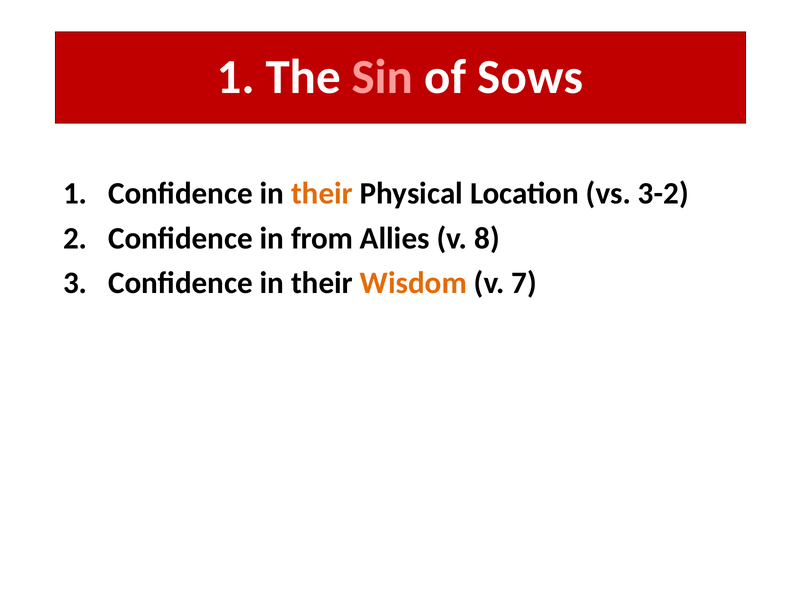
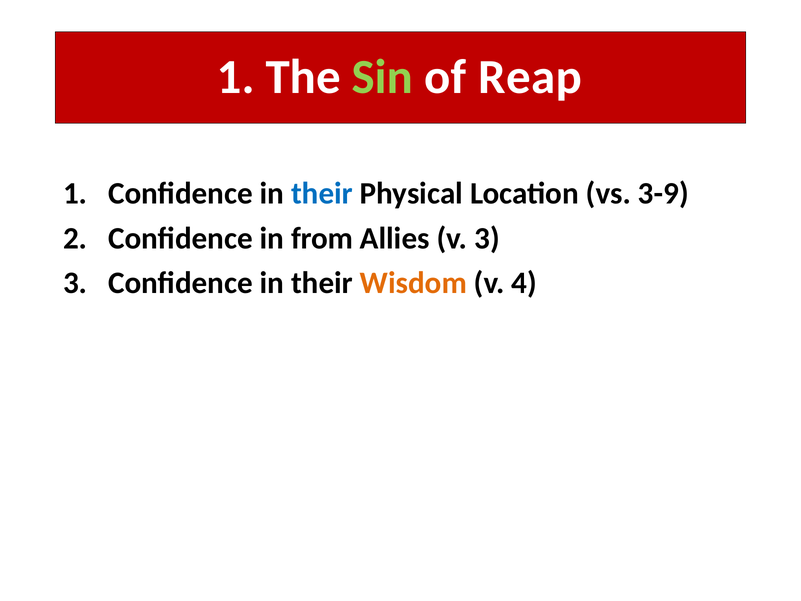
Sin colour: pink -> light green (383, 77)
Sows: Sows -> Reap (530, 77)
their colour: orange -> blue (322, 194)
3-2: 3-2 -> 3-9 (663, 194)
v 8: 8 -> 3 (487, 238)
7: 7 -> 4 (524, 283)
